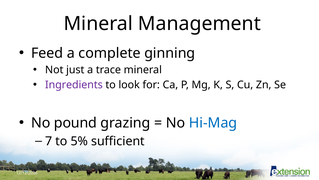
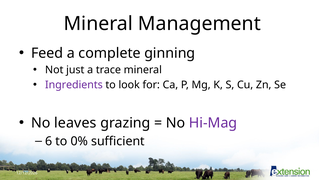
pound: pound -> leaves (75, 122)
Hi-Mag colour: blue -> purple (213, 122)
7: 7 -> 6 (49, 141)
5%: 5% -> 0% (79, 141)
